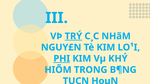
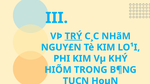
PHI underline: present -> none (62, 59)
